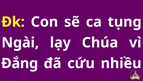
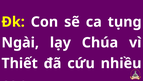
Đắng: Đắng -> Thiết (20, 63)
